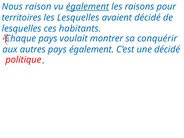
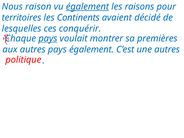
les Lesquelles: Lesquelles -> Continents (78, 18)
habitants: habitants -> conquérir (80, 29)
pays underline: none -> present (48, 38)
conquérir: conquérir -> premières (157, 38)
une décidé: décidé -> autres (167, 49)
